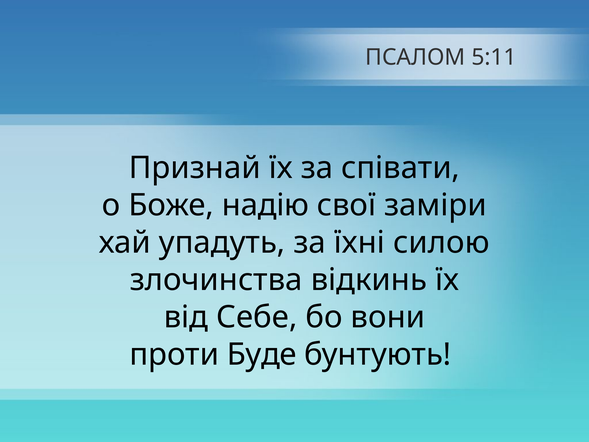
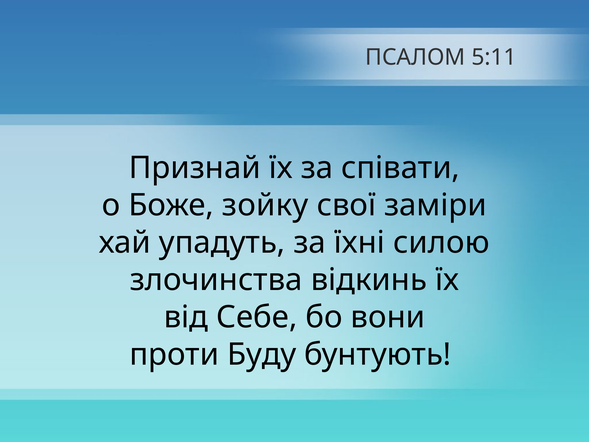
надію: надію -> зойку (265, 205)
Буде: Буде -> Буду (262, 355)
